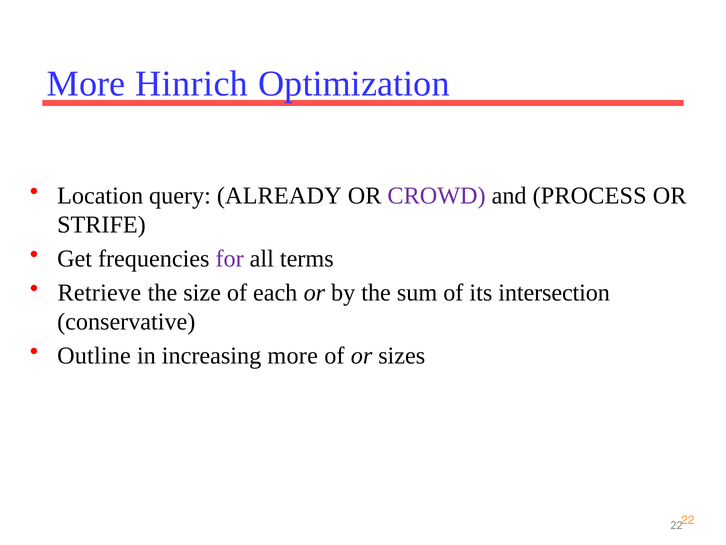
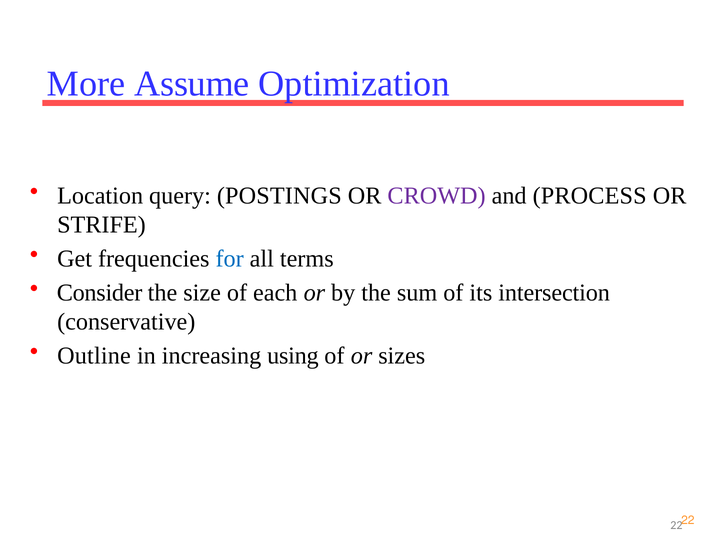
Hinrich: Hinrich -> Assume (192, 84)
ALREADY: ALREADY -> POSTINGS (279, 196)
for colour: purple -> blue (230, 259)
Retrieve: Retrieve -> Consider (100, 292)
increasing more: more -> using (293, 355)
